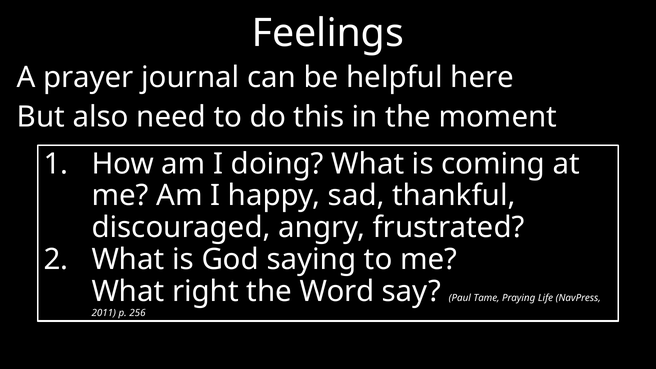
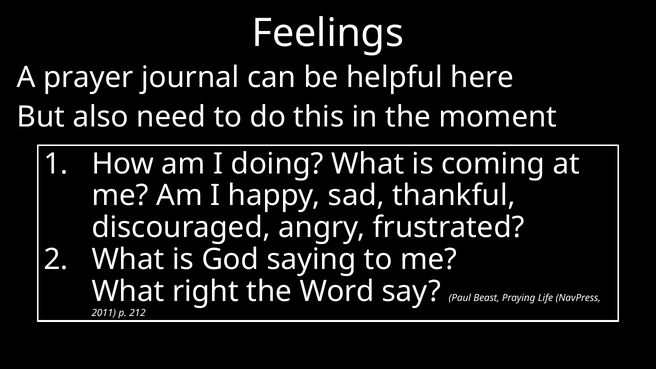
Tame: Tame -> Beast (486, 298)
256: 256 -> 212 (137, 313)
